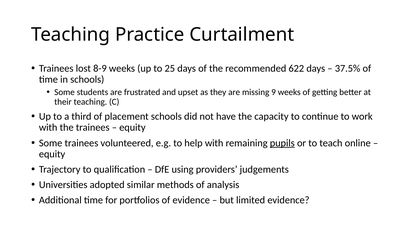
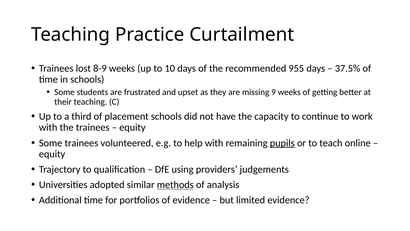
25: 25 -> 10 (170, 68)
622: 622 -> 955 (296, 68)
methods underline: none -> present (175, 184)
